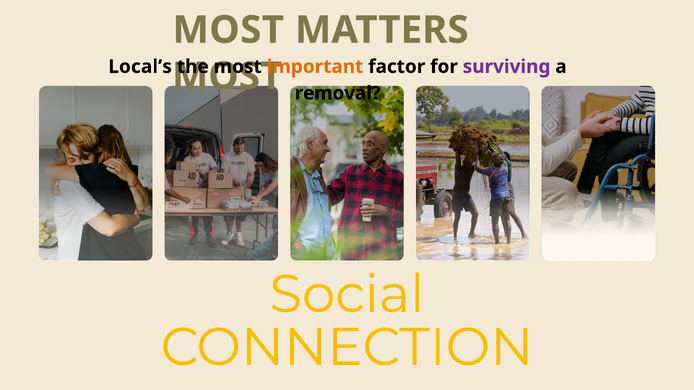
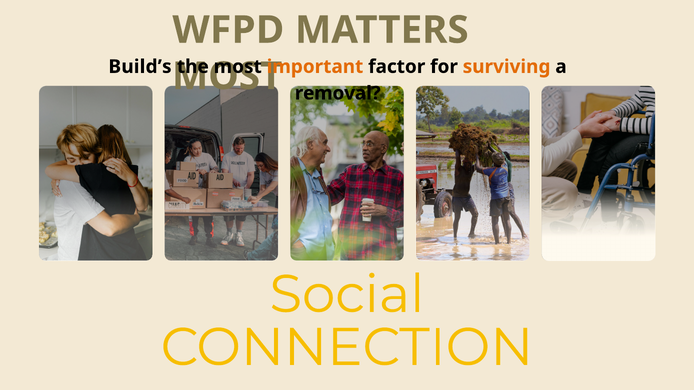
MOST: MOST -> WFPD (228, 30)
Local’s: Local’s -> Build’s (140, 67)
surviving colour: purple -> orange (507, 67)
